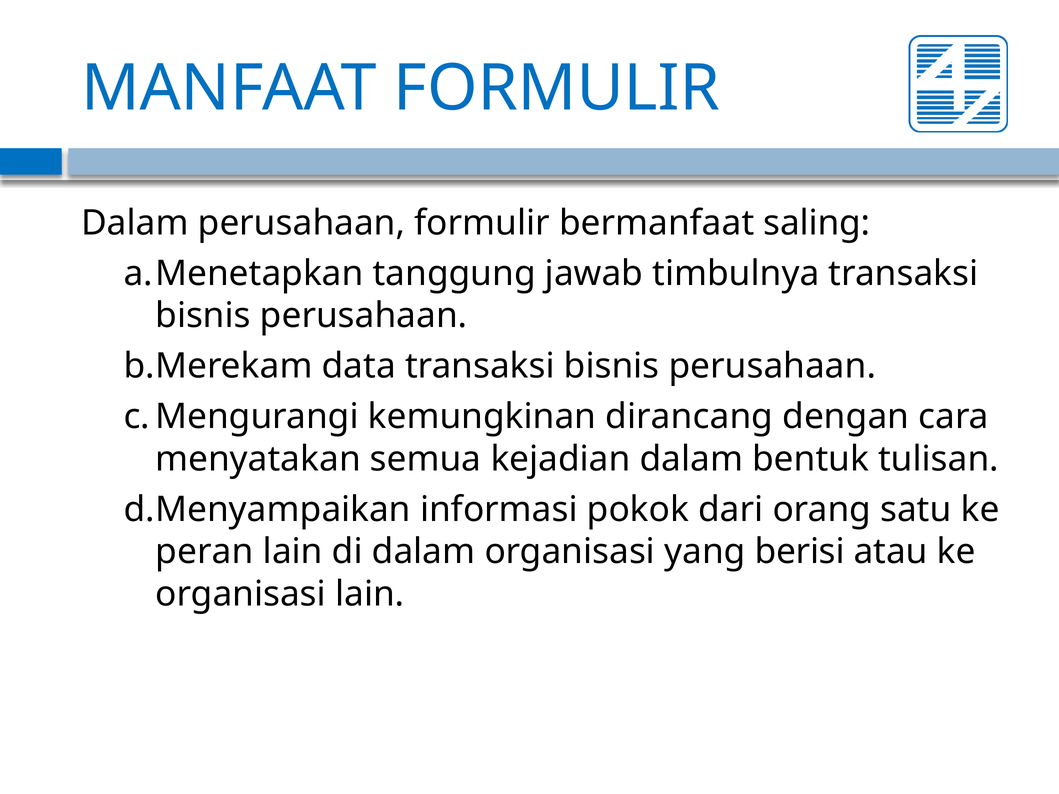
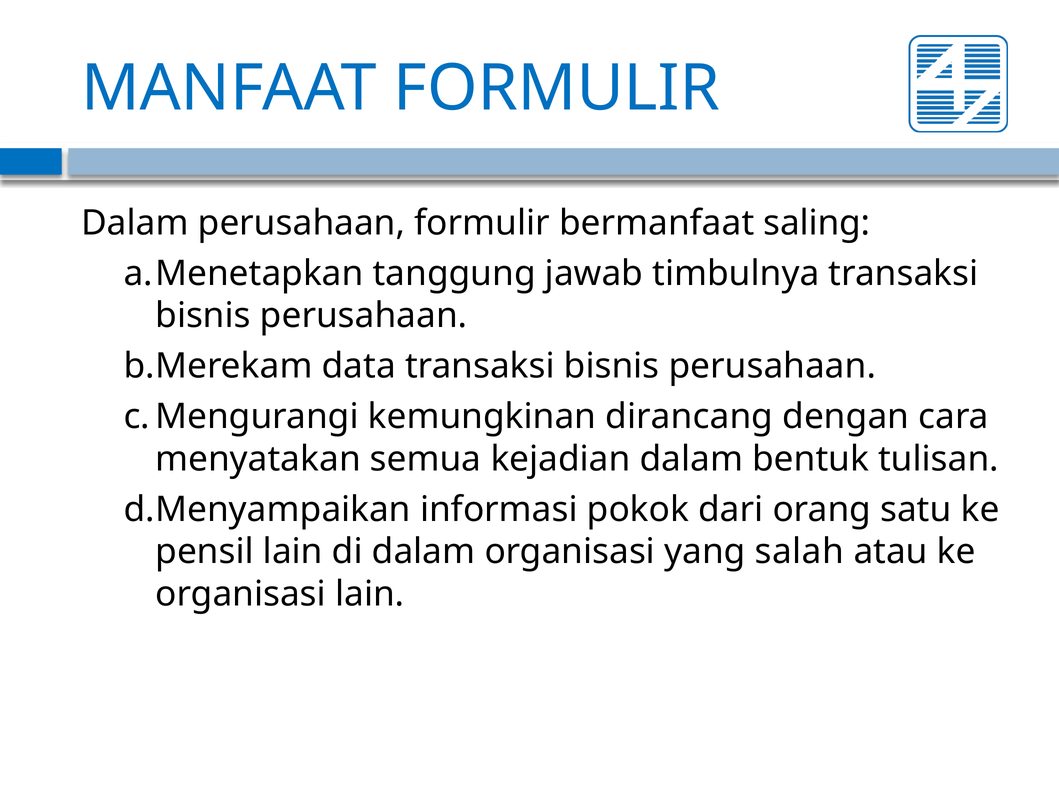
peran: peran -> pensil (205, 552)
berisi: berisi -> salah (799, 552)
